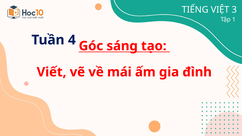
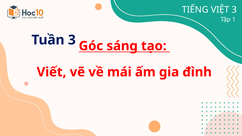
Tuần 4: 4 -> 3 (72, 40)
